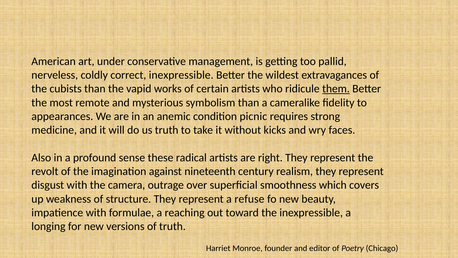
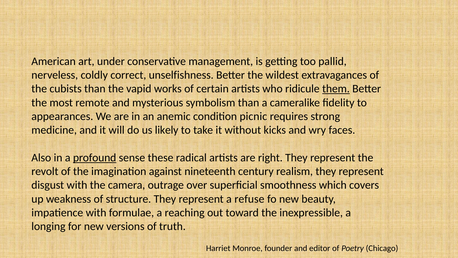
correct inexpressible: inexpressible -> unselfishness (181, 75)
us truth: truth -> likely (167, 130)
profound underline: none -> present (95, 157)
